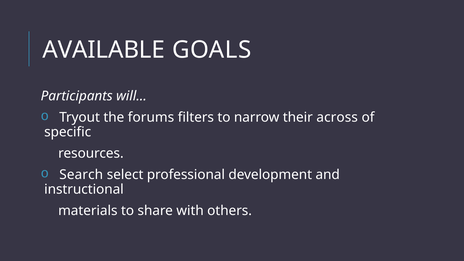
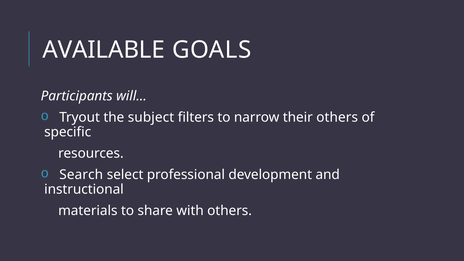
forums: forums -> subject (151, 117)
their across: across -> others (337, 117)
